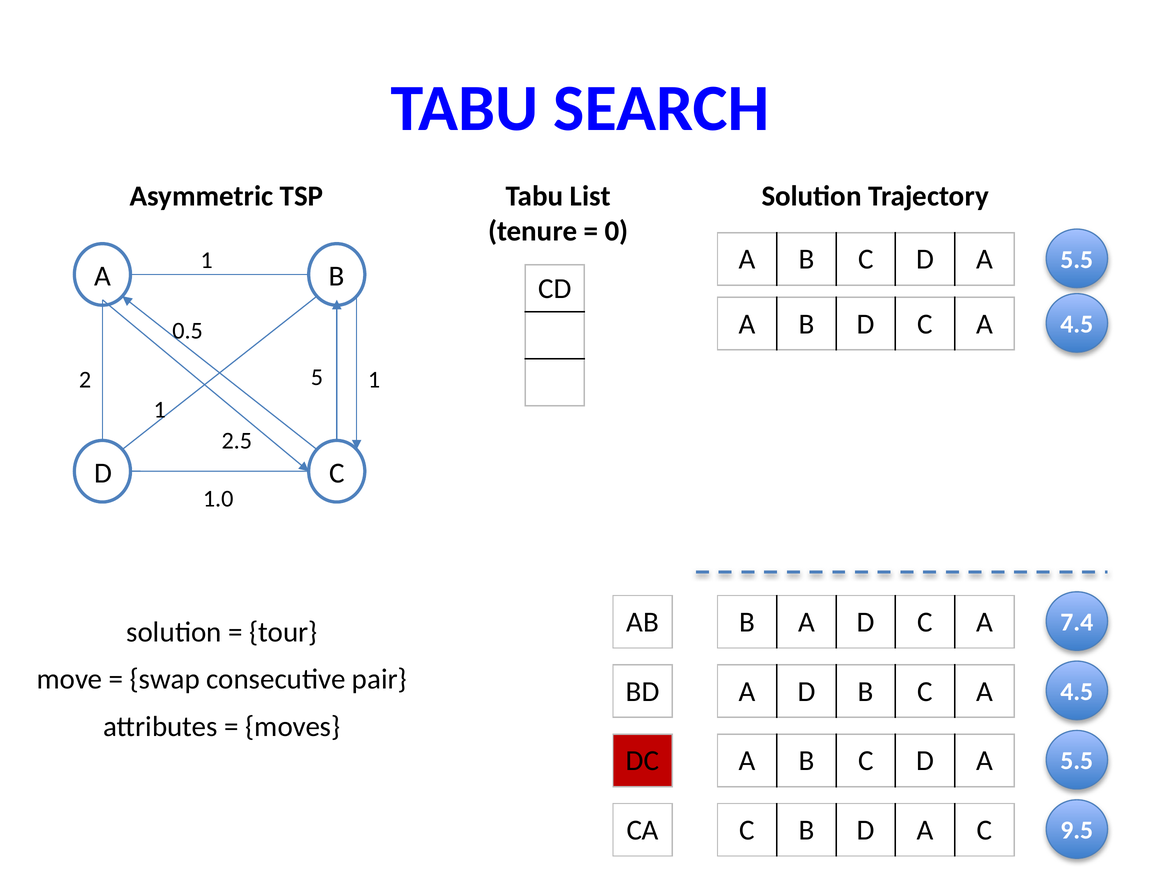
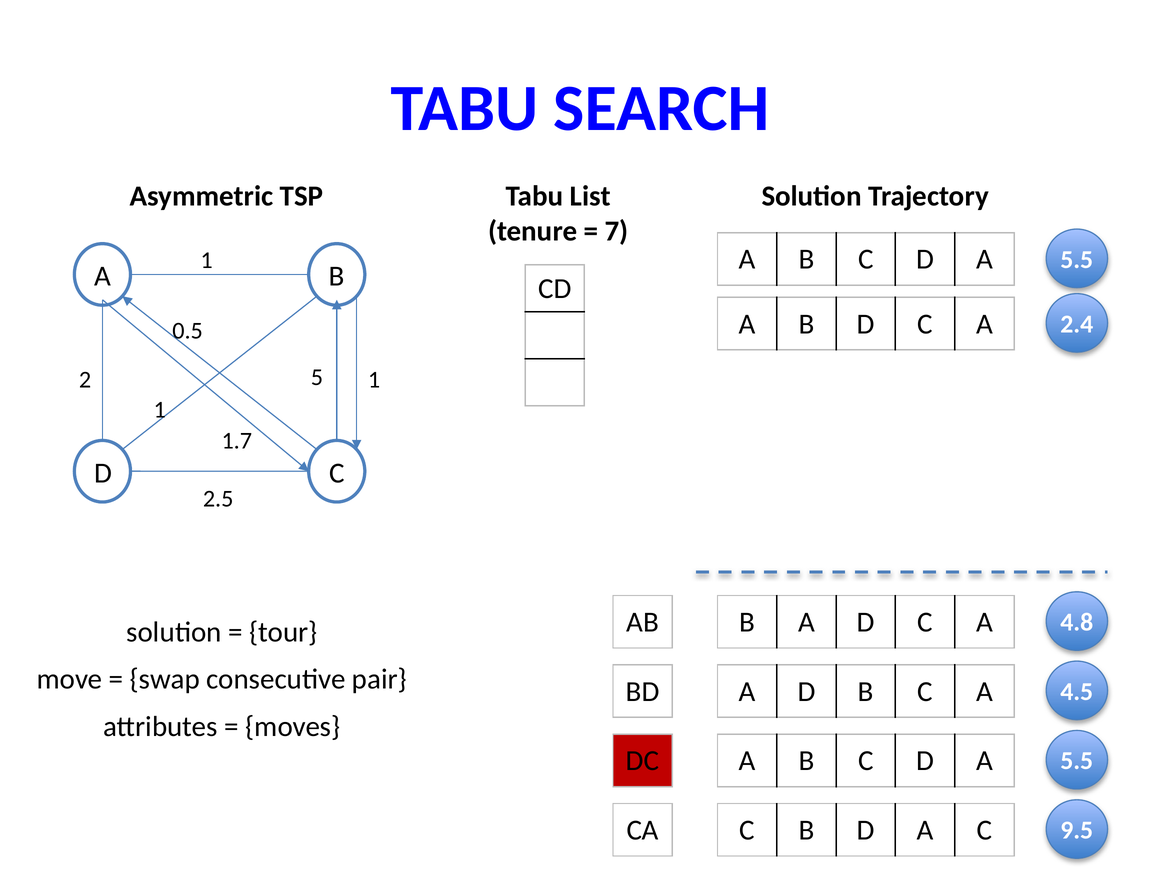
0: 0 -> 7 (617, 231)
D C A 4.5: 4.5 -> 2.4 (1077, 324)
2.5: 2.5 -> 1.7 (237, 441)
1.0: 1.0 -> 2.5 (218, 499)
7.4: 7.4 -> 4.8 (1077, 623)
